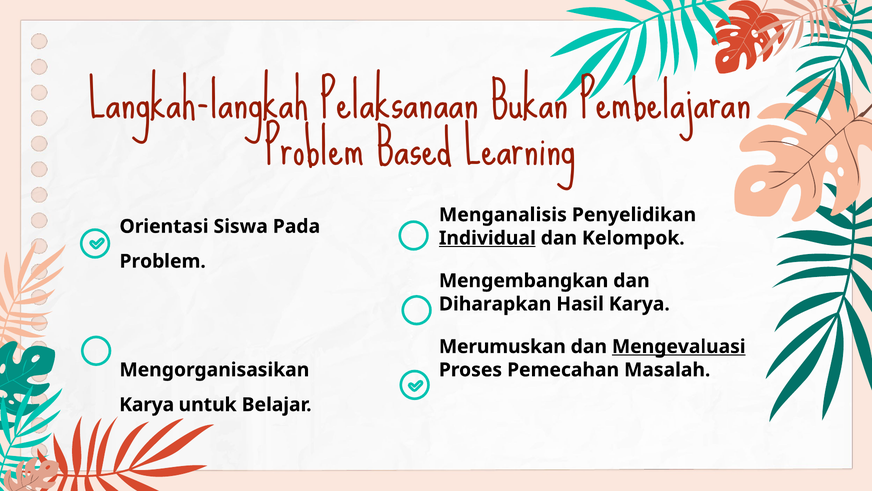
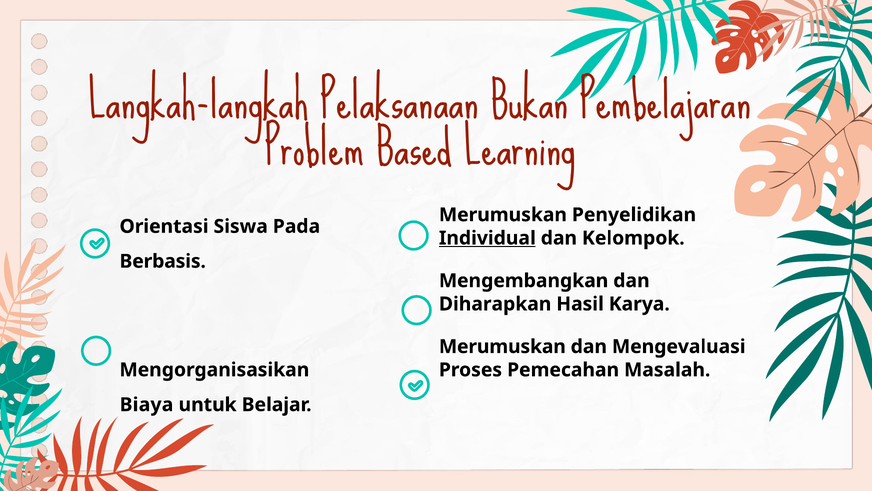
Menganalisis: Menganalisis -> Merumuskan (503, 215)
Problem: Problem -> Berbasis (163, 261)
Mengevaluasi underline: present -> none (679, 346)
Karya: Karya -> Biaya (146, 404)
